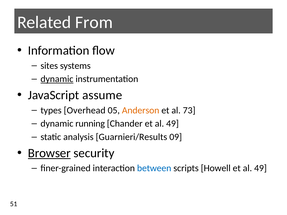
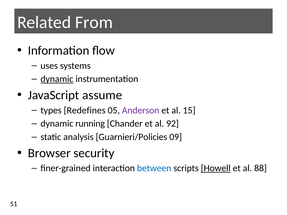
sites: sites -> uses (49, 66)
Overhead: Overhead -> Redefines (85, 110)
Anderson colour: orange -> purple (141, 110)
73: 73 -> 15 (189, 110)
Chander et al 49: 49 -> 92 (172, 124)
Guarnieri/Results: Guarnieri/Results -> Guarnieri/Policies (131, 137)
Browser underline: present -> none (49, 153)
Howell underline: none -> present (216, 168)
49: 49 -> 88 (260, 168)
